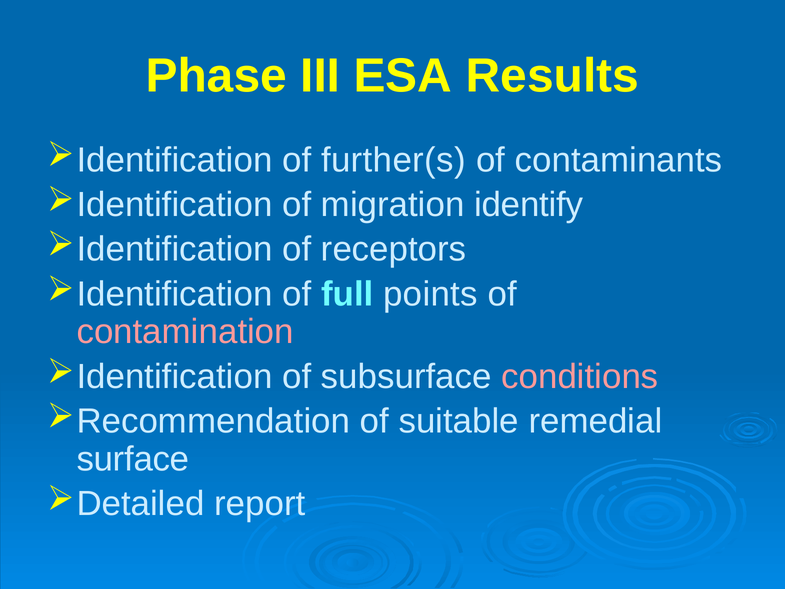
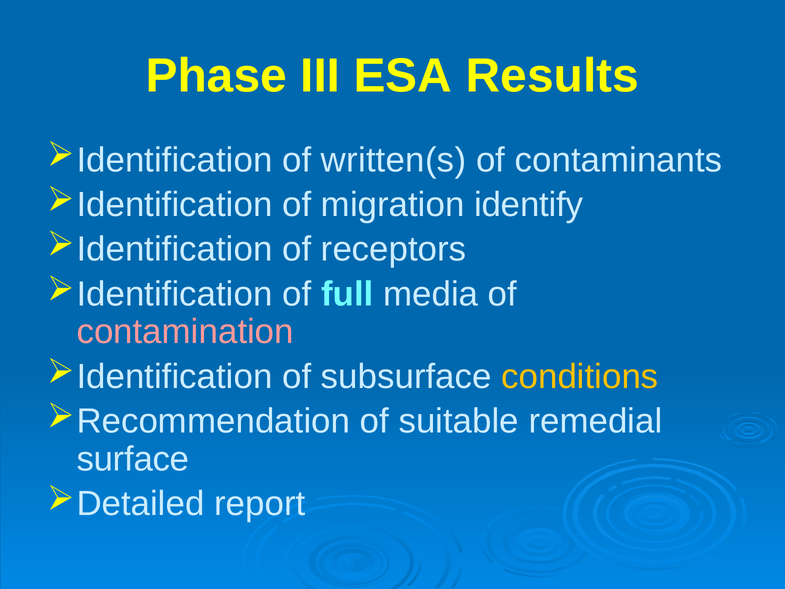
further(s: further(s -> written(s (394, 160)
points: points -> media (431, 294)
conditions colour: pink -> yellow (580, 376)
